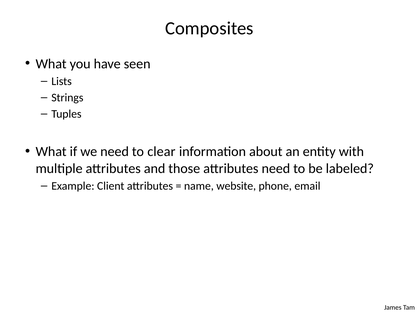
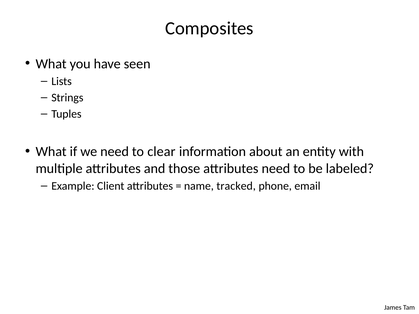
website: website -> tracked (236, 186)
